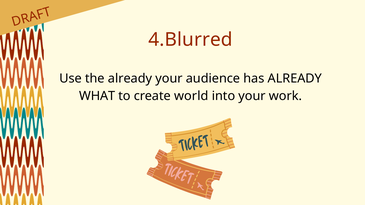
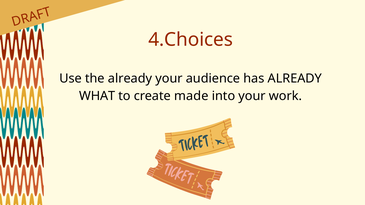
4.Blurred: 4.Blurred -> 4.Choices (191, 40)
world: world -> made (191, 96)
